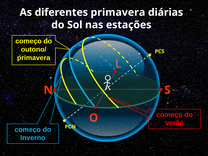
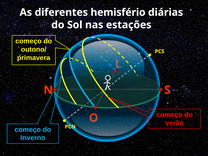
diferentes primavera: primavera -> hemisfério (118, 12)
